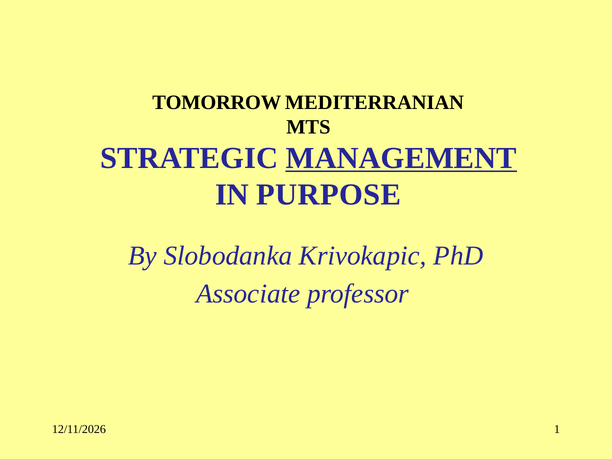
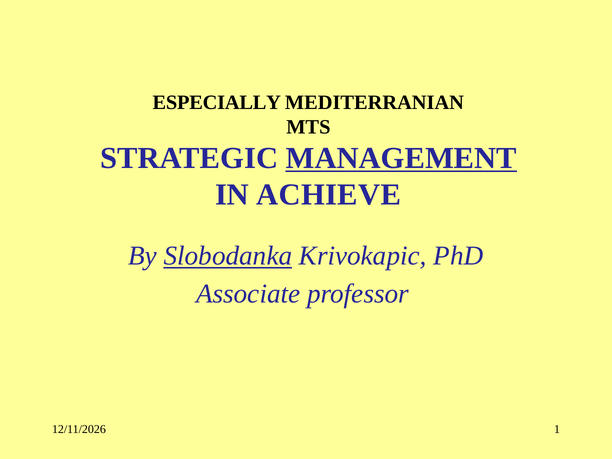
TOMORROW: TOMORROW -> ESPECIALLY (217, 102)
PURPOSE: PURPOSE -> ACHIEVE (329, 195)
Slobodanka underline: none -> present (228, 256)
